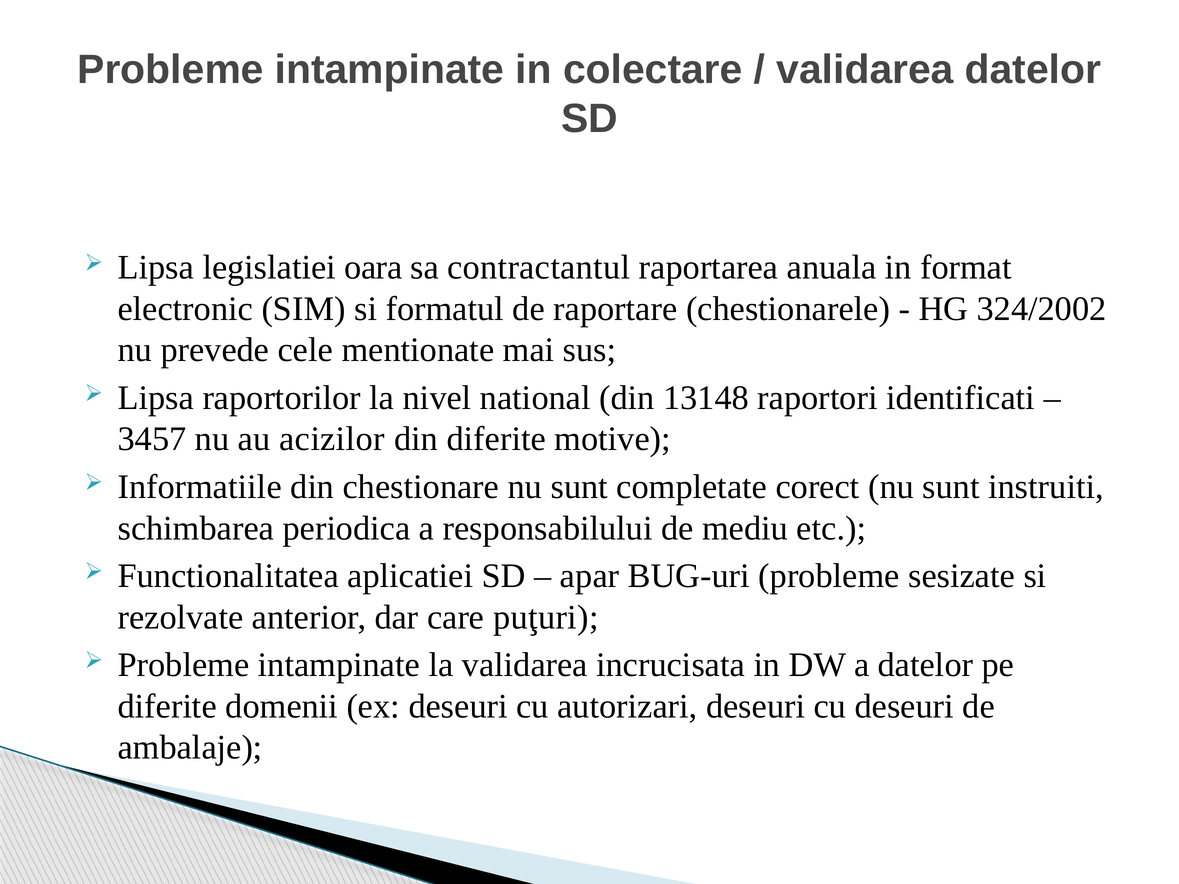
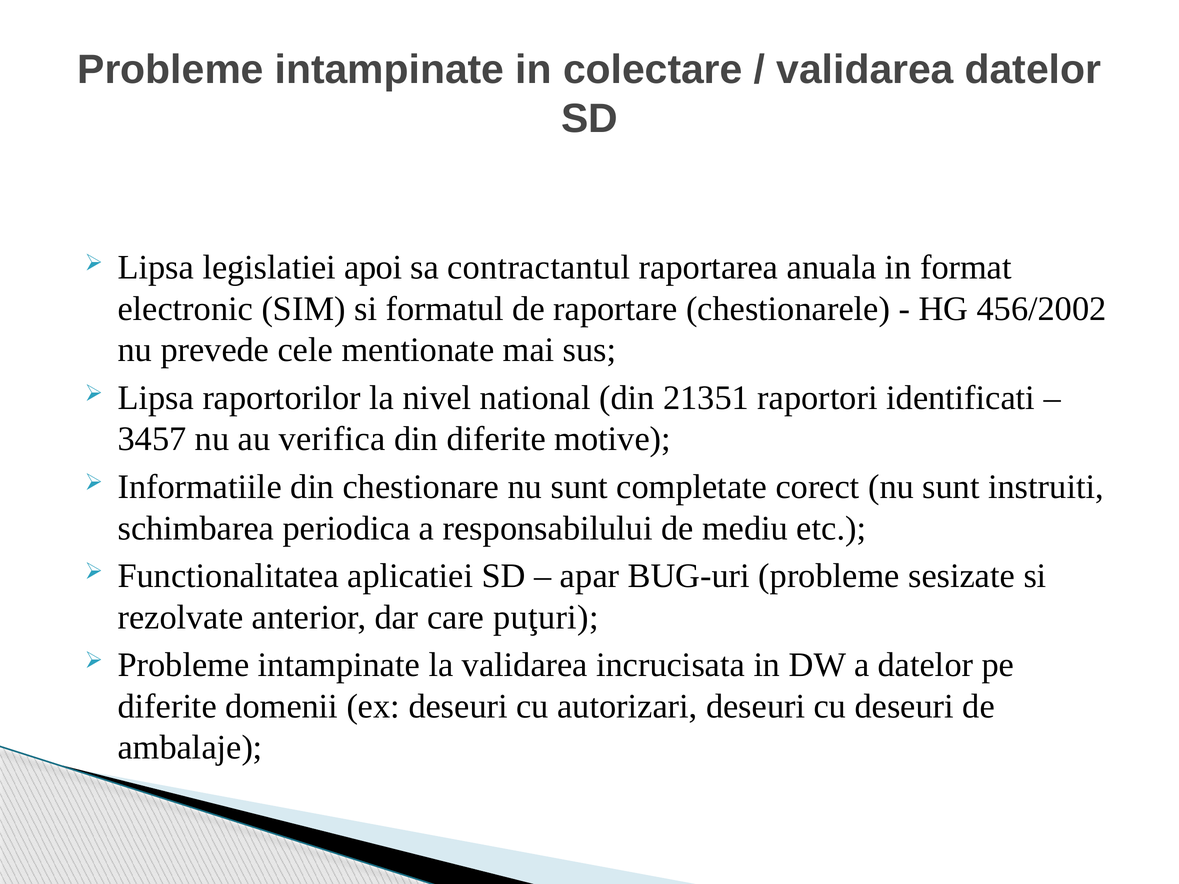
oara: oara -> apoi (373, 268)
324/2002: 324/2002 -> 456/2002 (1042, 309)
13148: 13148 -> 21351 (706, 398)
acizilor: acizilor -> verifica (332, 439)
